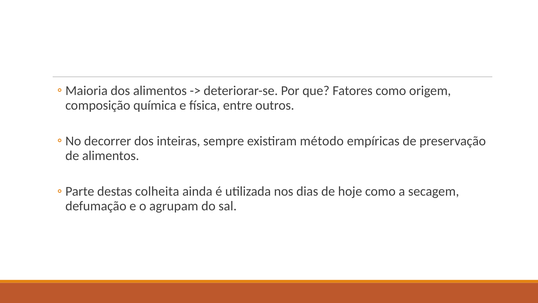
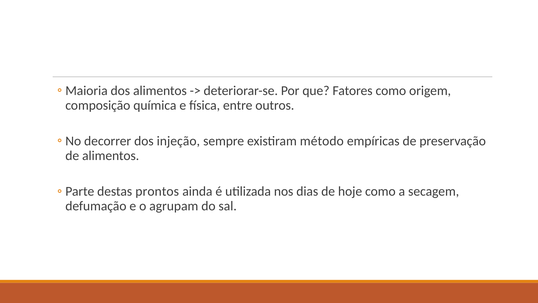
inteiras: inteiras -> injeção (178, 141)
colheita: colheita -> prontos (157, 191)
